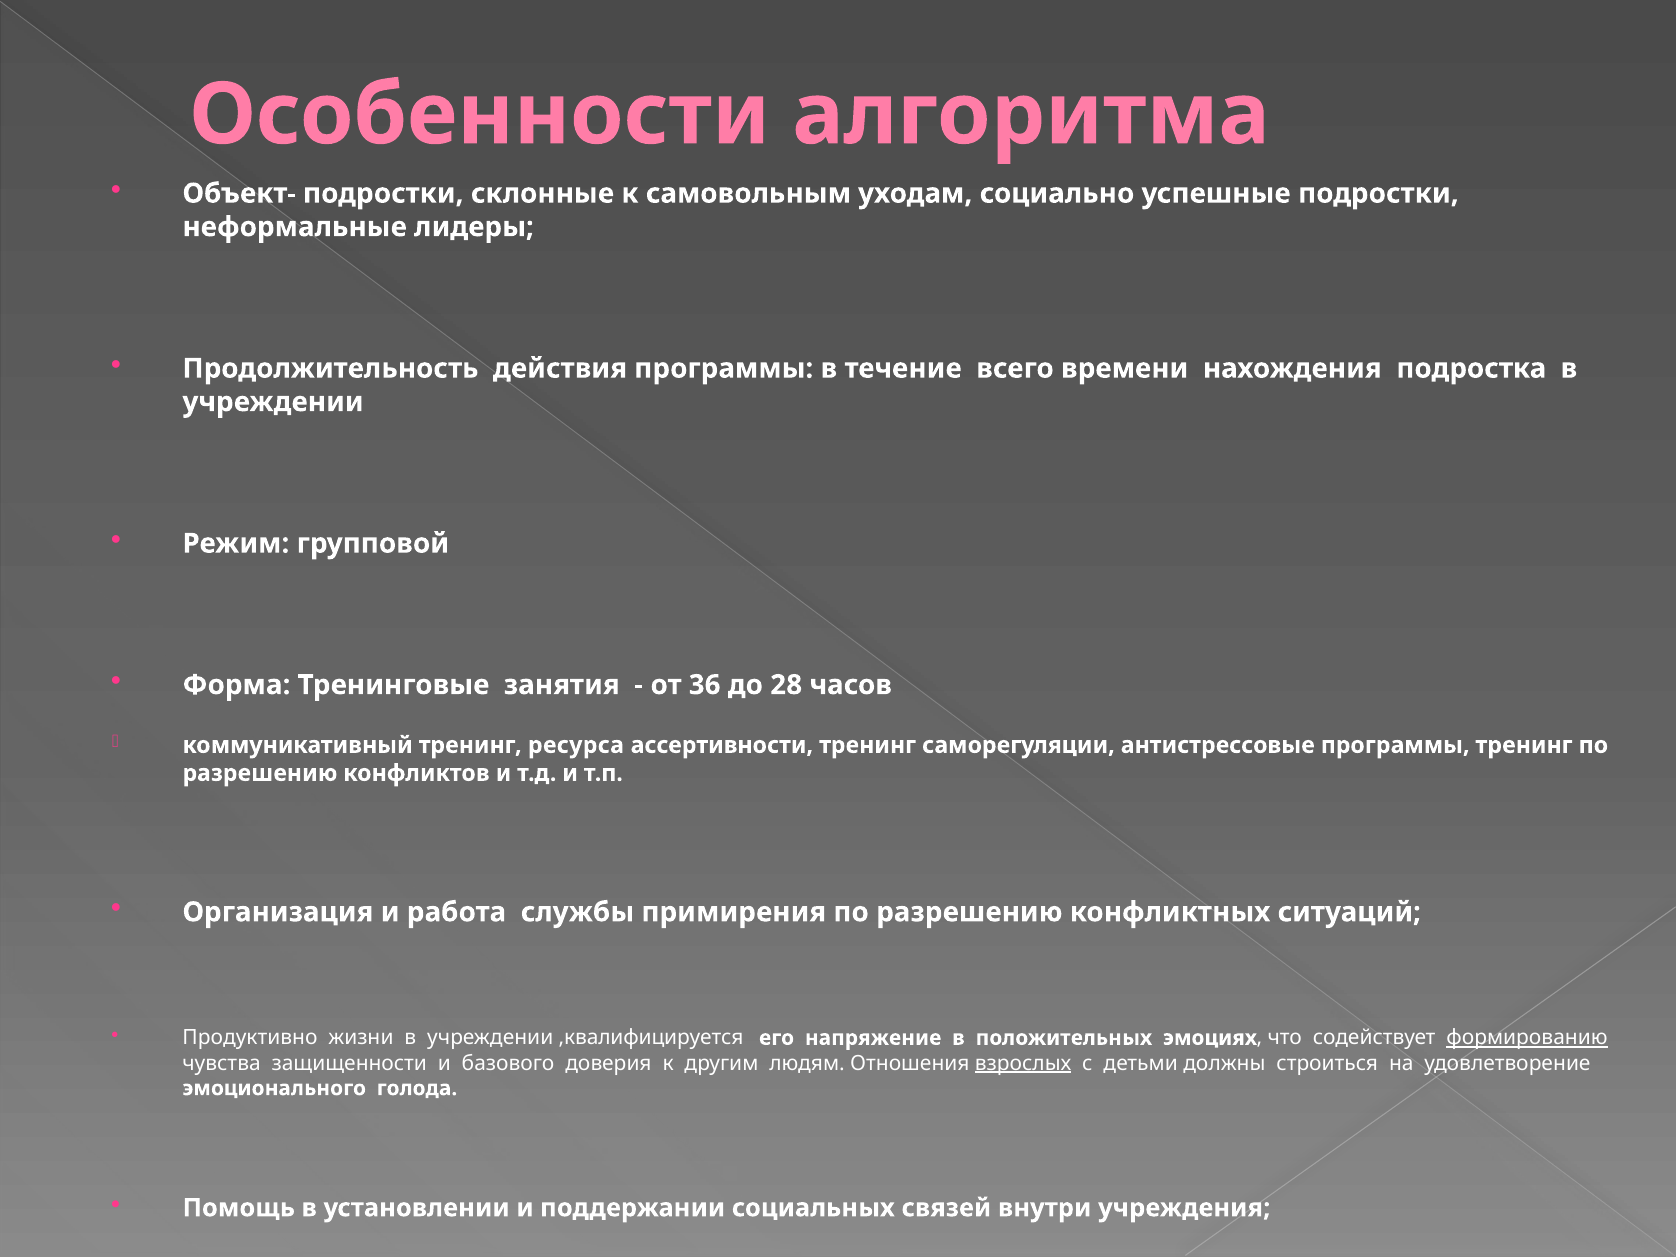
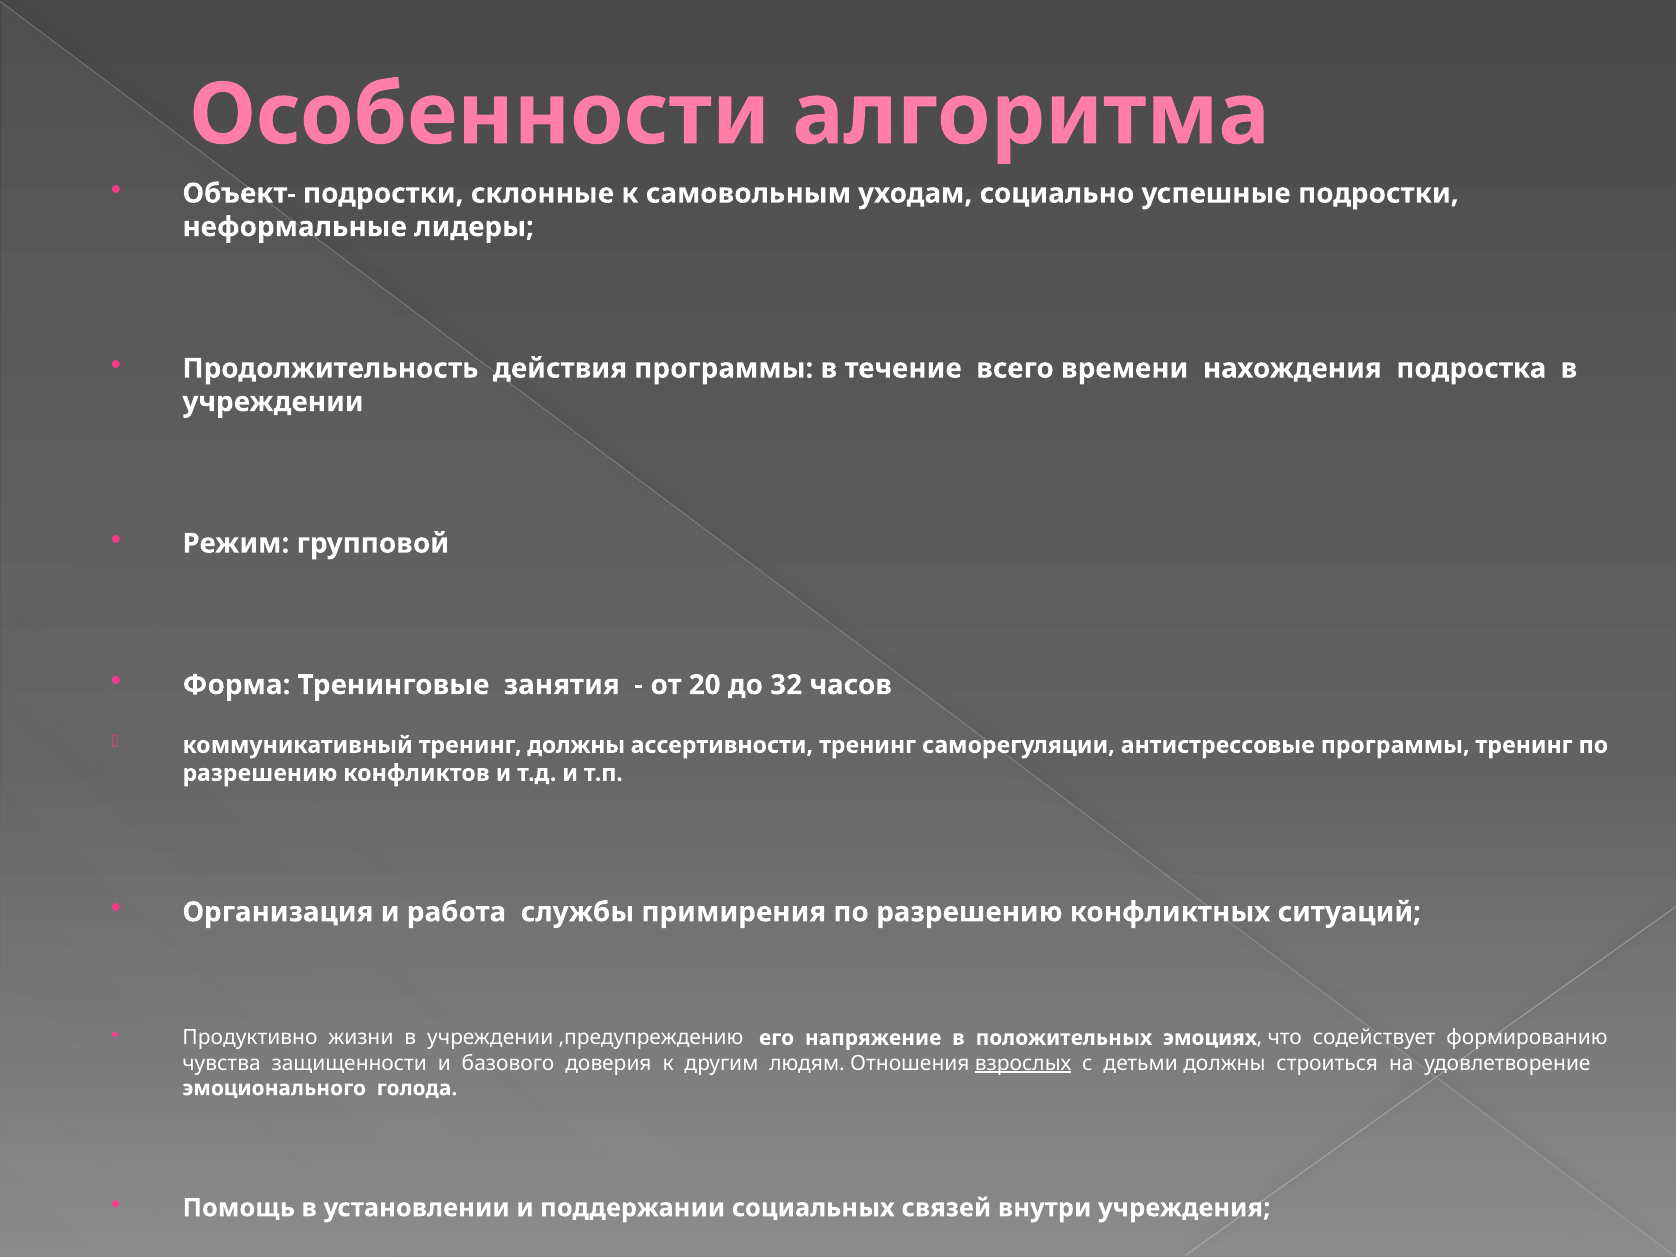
36: 36 -> 20 (705, 685)
28: 28 -> 32 (786, 685)
тренинг ресурса: ресурса -> должны (576, 745)
,квалифицируется: ,квалифицируется -> ,предупреждению (651, 1038)
формированию underline: present -> none (1527, 1038)
